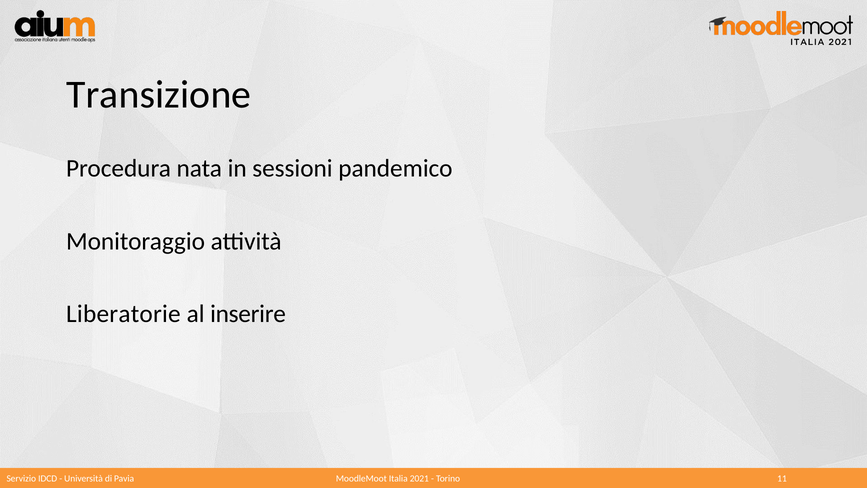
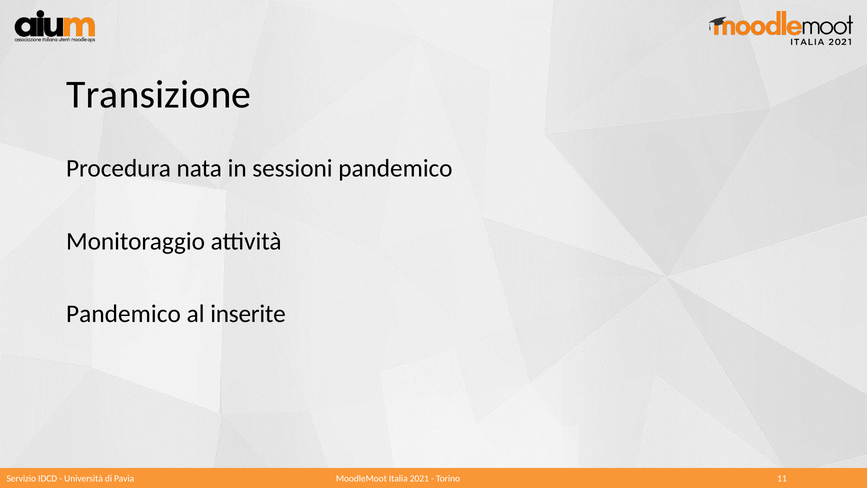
Liberatorie: Liberatorie -> Pandemico (123, 314)
inserire: inserire -> inserite (248, 314)
